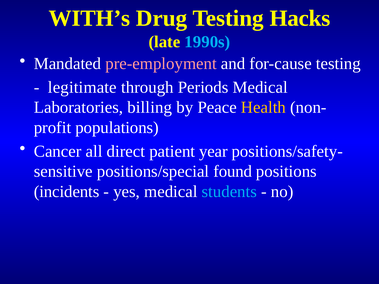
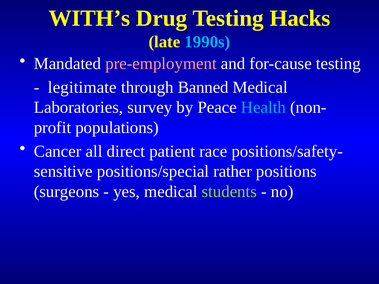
Periods: Periods -> Banned (203, 87)
billing: billing -> survey (150, 108)
Health colour: yellow -> light blue (263, 108)
year: year -> race (213, 151)
found: found -> rather (233, 172)
incidents: incidents -> surgeons (67, 192)
students colour: light blue -> light green (229, 192)
